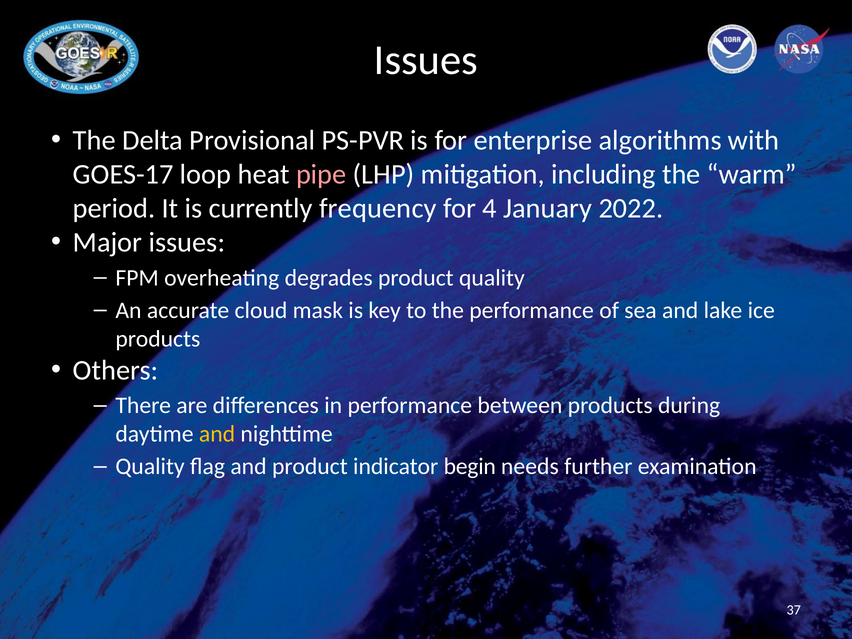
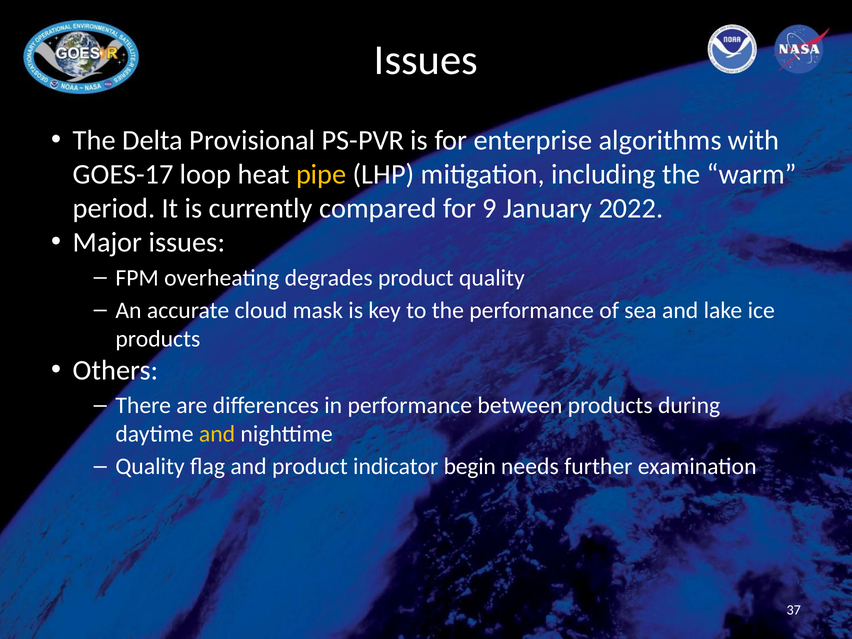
pipe colour: pink -> yellow (321, 174)
frequency: frequency -> compared (378, 208)
4: 4 -> 9 (490, 208)
